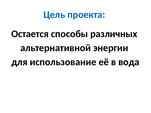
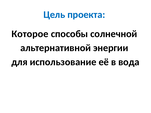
Остается: Остается -> Которое (30, 34)
различных: различных -> солнечной (114, 34)
